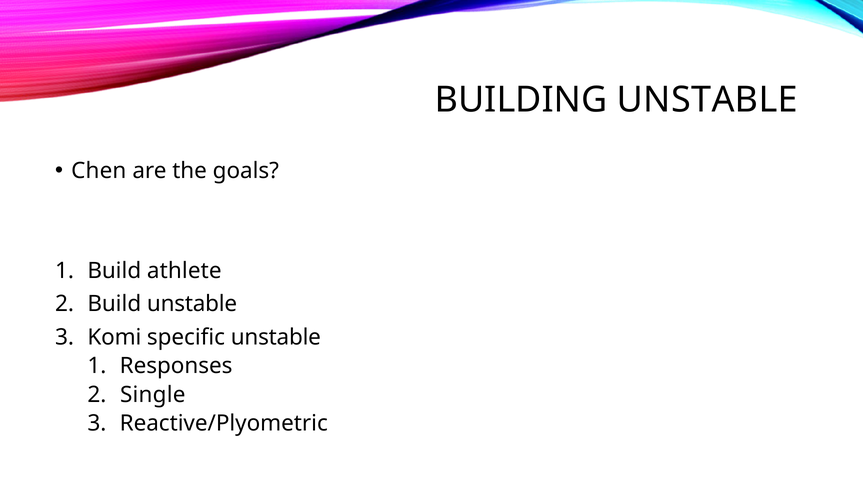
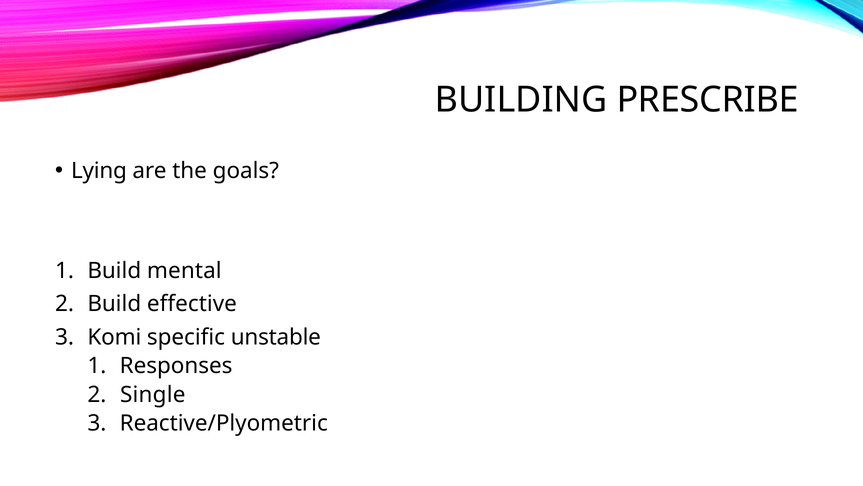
BUILDING UNSTABLE: UNSTABLE -> PRESCRIBE (708, 100)
Chen: Chen -> Lying (99, 171)
athlete: athlete -> mental (184, 270)
Build unstable: unstable -> effective (192, 304)
